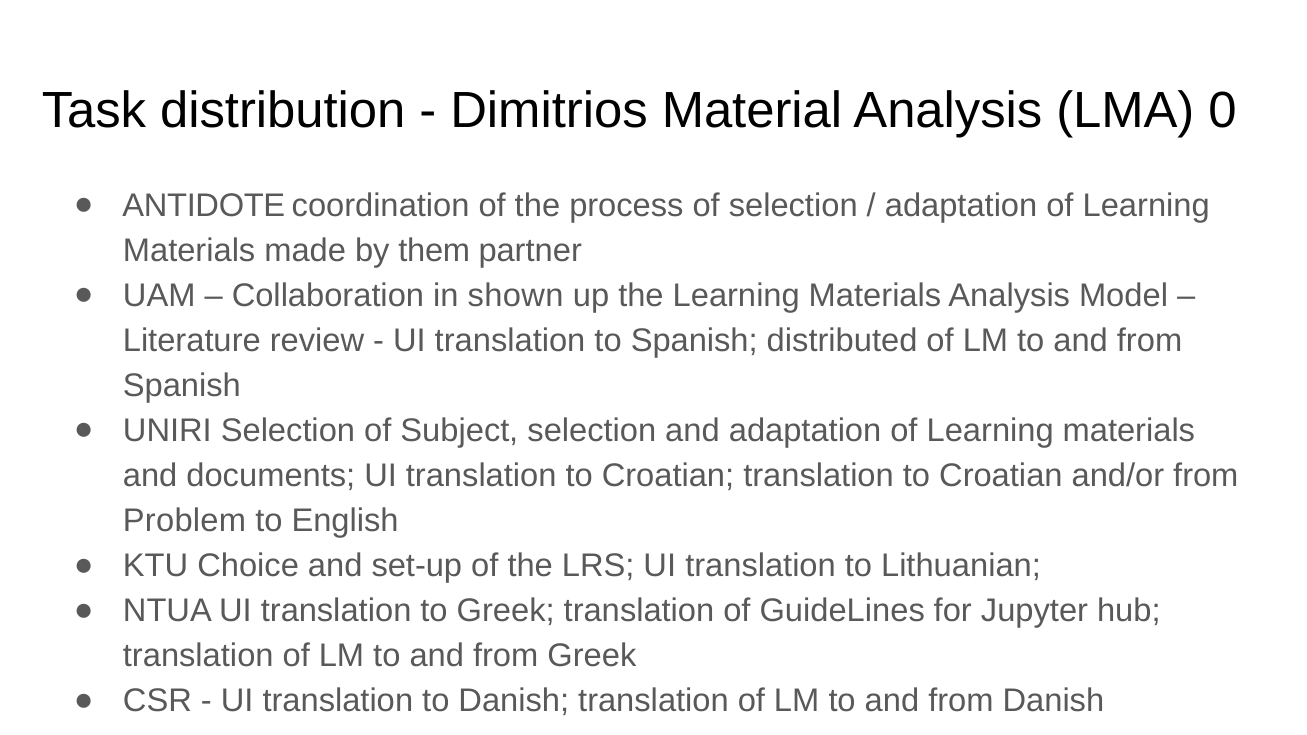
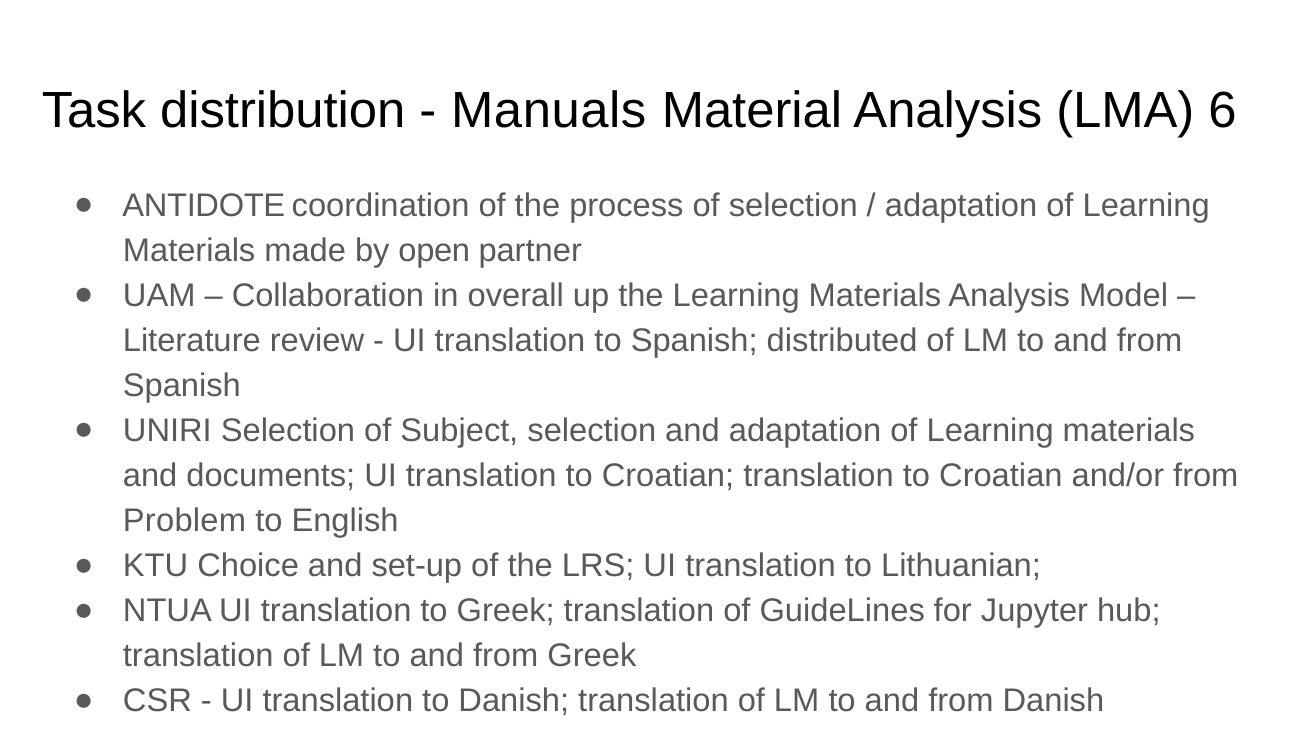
Dimitrios: Dimitrios -> Manuals (549, 111)
0: 0 -> 6 (1223, 111)
them: them -> open (434, 251)
shown: shown -> overall (516, 296)
